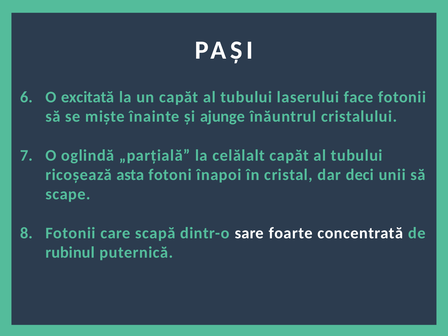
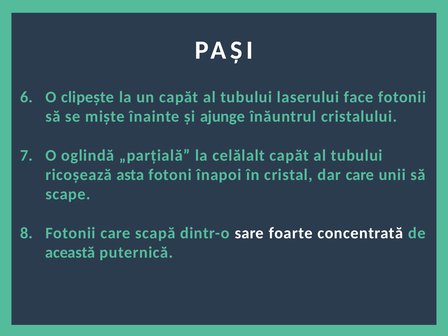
excitată: excitată -> clipeşte (88, 97)
dar deci: deci -> care (360, 175)
rubinul: rubinul -> această (70, 252)
